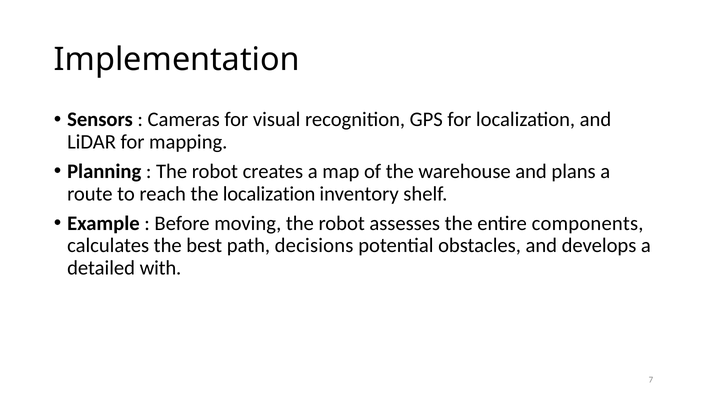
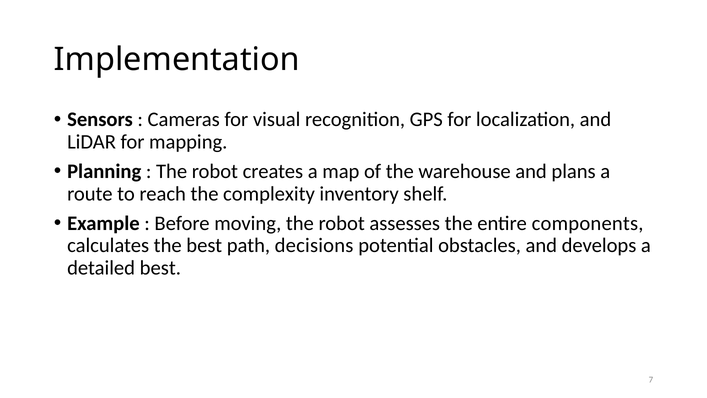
the localization: localization -> complexity (269, 194)
detailed with: with -> best (160, 268)
